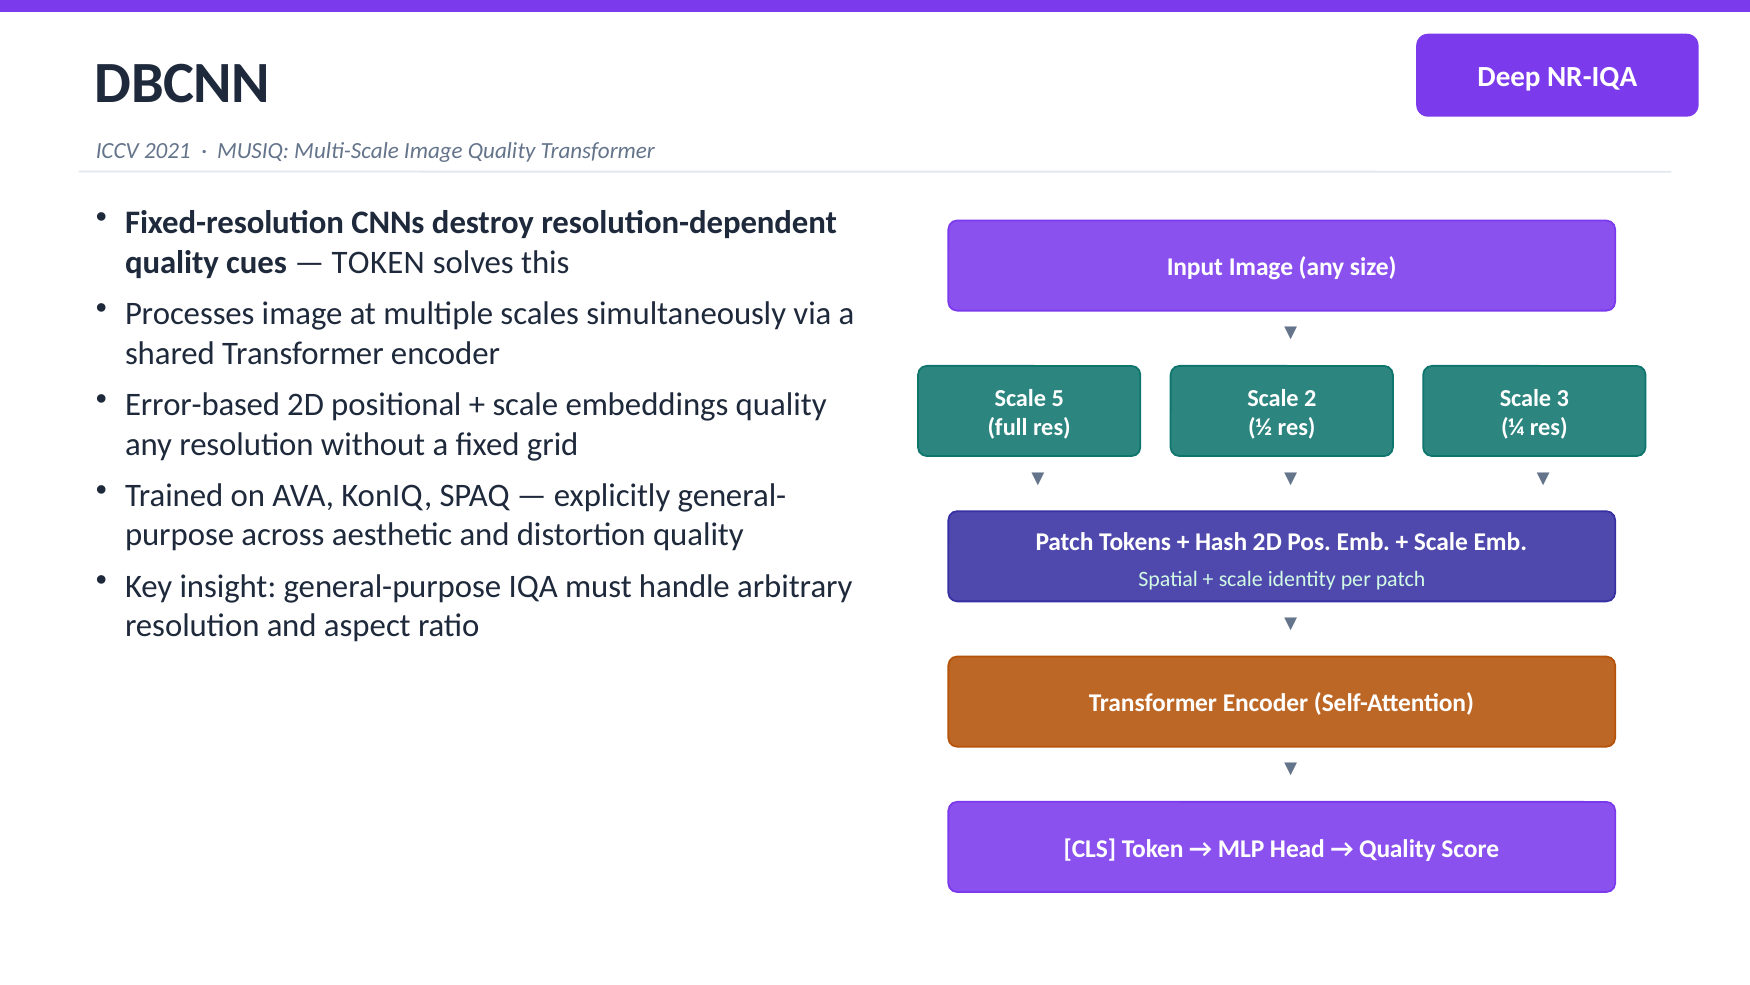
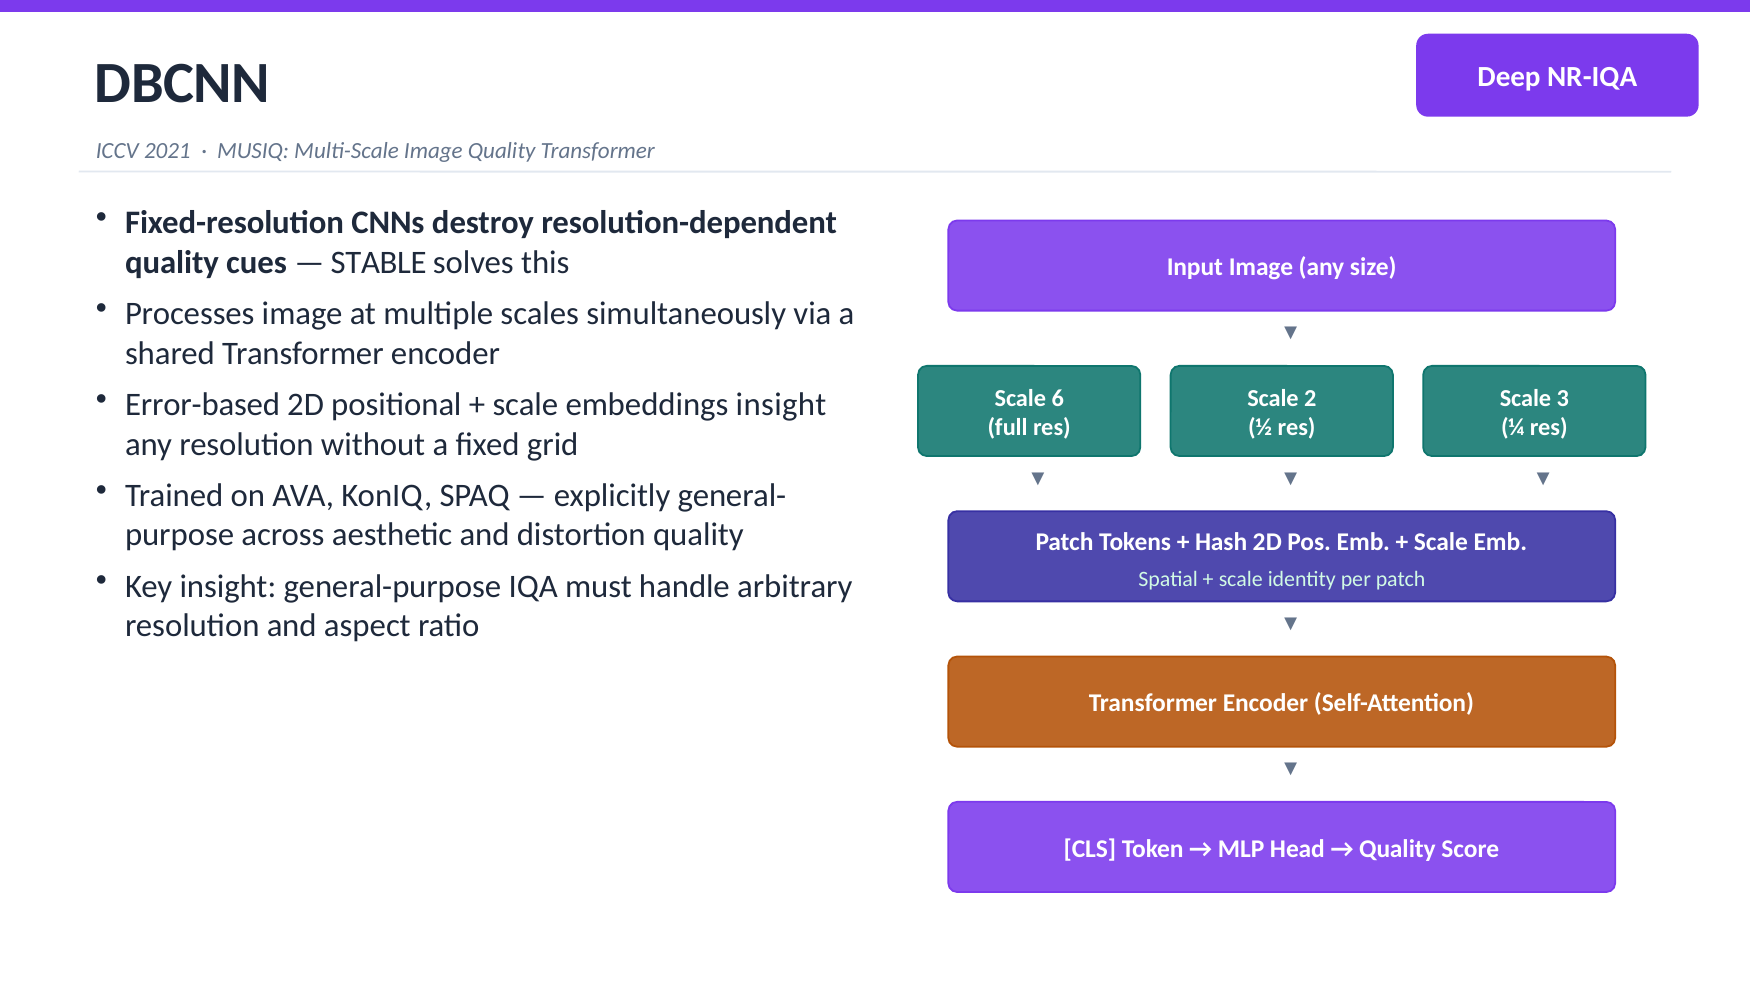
TOKEN: TOKEN -> STABLE (379, 262)
embeddings quality: quality -> insight (781, 405)
5: 5 -> 6 (1058, 398)
